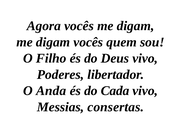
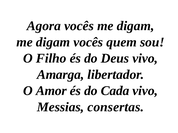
Poderes: Poderes -> Amarga (61, 75)
Anda: Anda -> Amor (51, 91)
